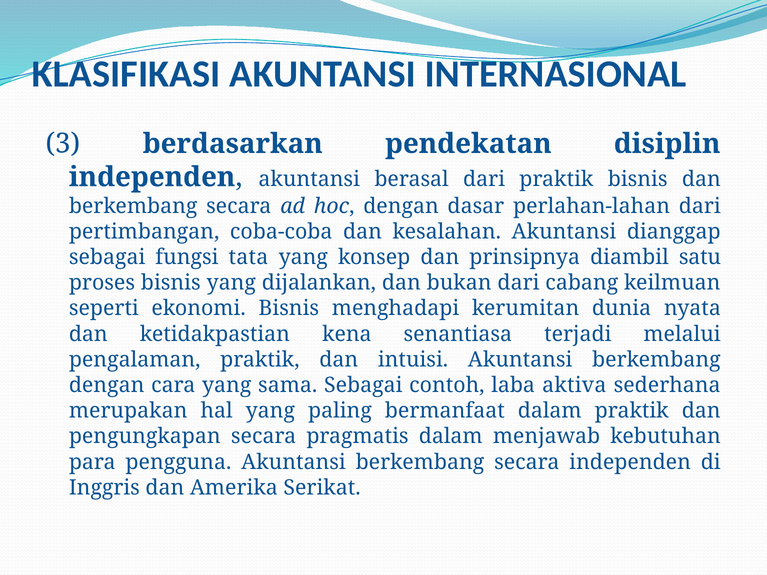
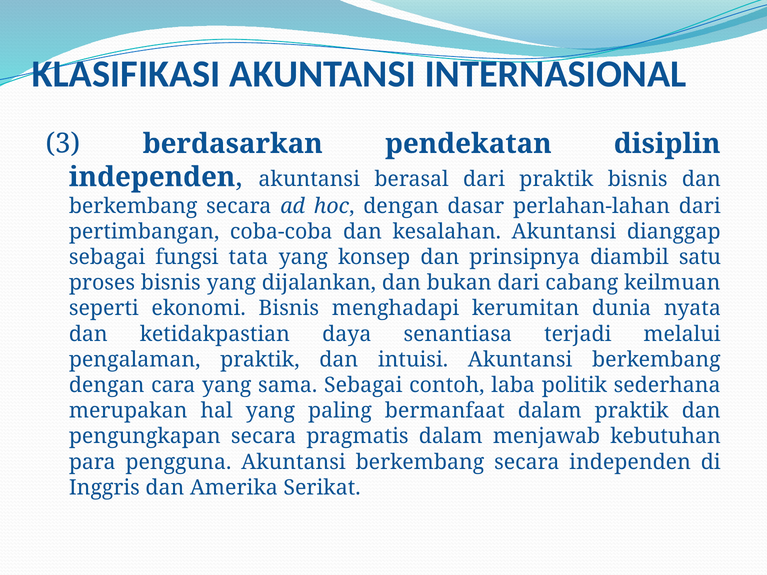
kena: kena -> daya (347, 334)
aktiva: aktiva -> politik (574, 385)
